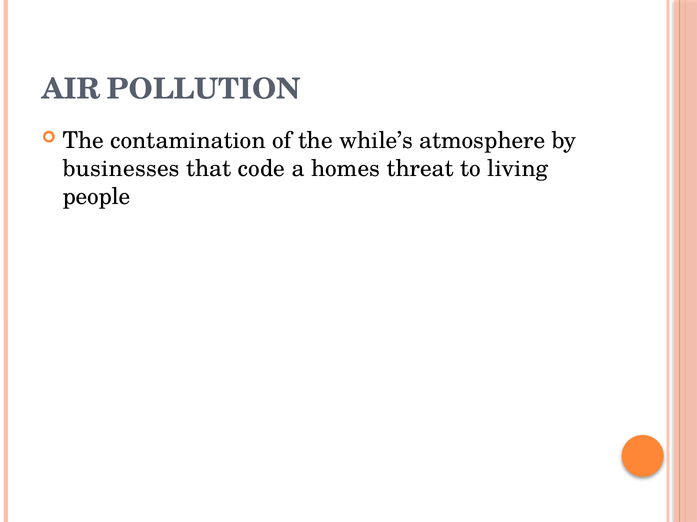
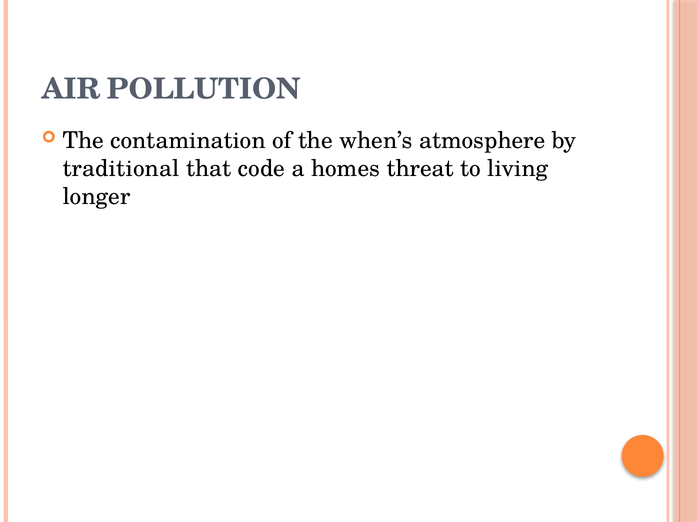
while’s: while’s -> when’s (376, 141)
businesses: businesses -> traditional (121, 169)
people: people -> longer (96, 197)
